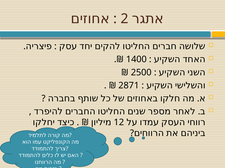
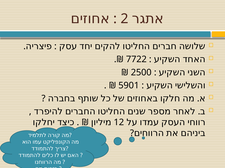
1400: 1400 -> 7722 (136, 60)
2871: 2871 -> 5901 (129, 86)
